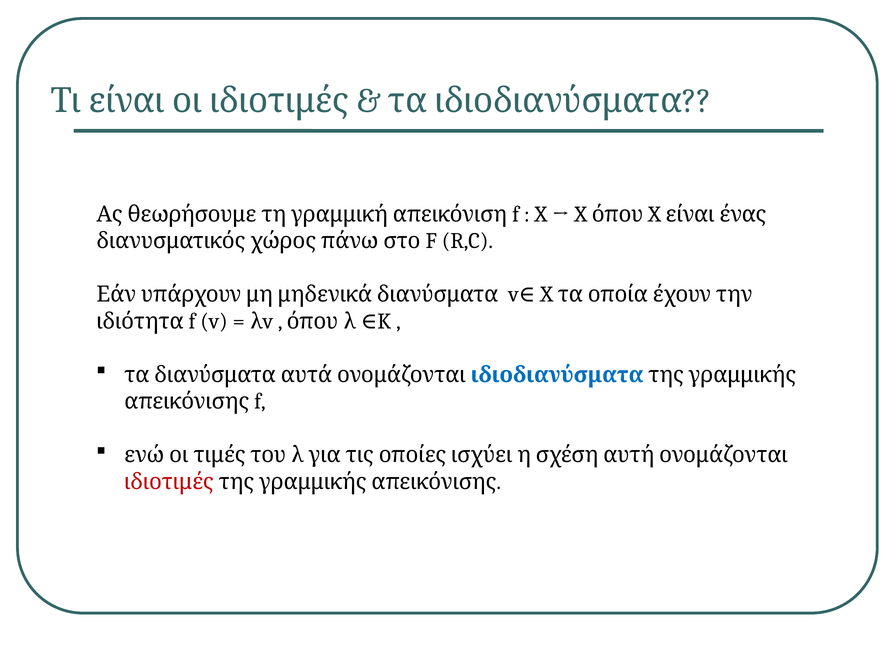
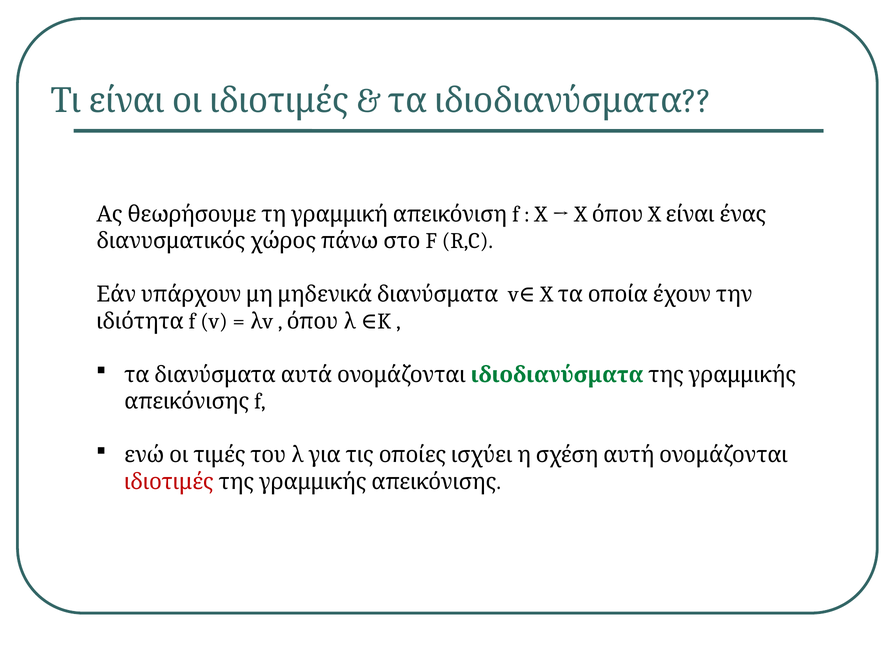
ιδιοδιανύσματα colour: blue -> green (557, 374)
